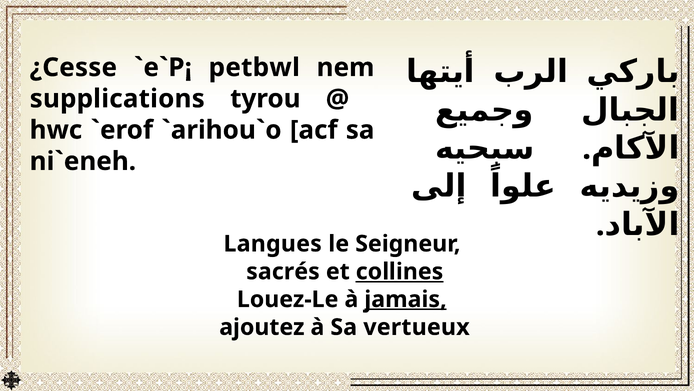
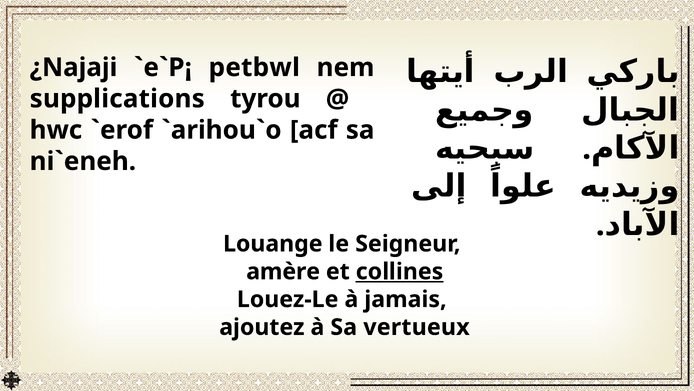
¿Cesse: ¿Cesse -> ¿Najaji (73, 67)
Langues: Langues -> Louange (273, 243)
sacrés: sacrés -> amère (283, 271)
jamais underline: present -> none (405, 299)
